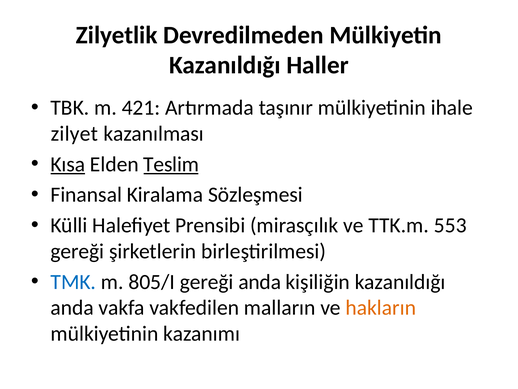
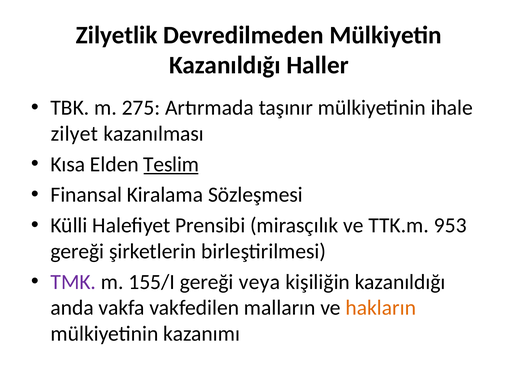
421: 421 -> 275 (141, 108)
Kısa underline: present -> none (68, 164)
553: 553 -> 953 (450, 225)
TMK colour: blue -> purple (73, 282)
805/I: 805/I -> 155/I (152, 282)
gereği anda: anda -> veya (259, 282)
